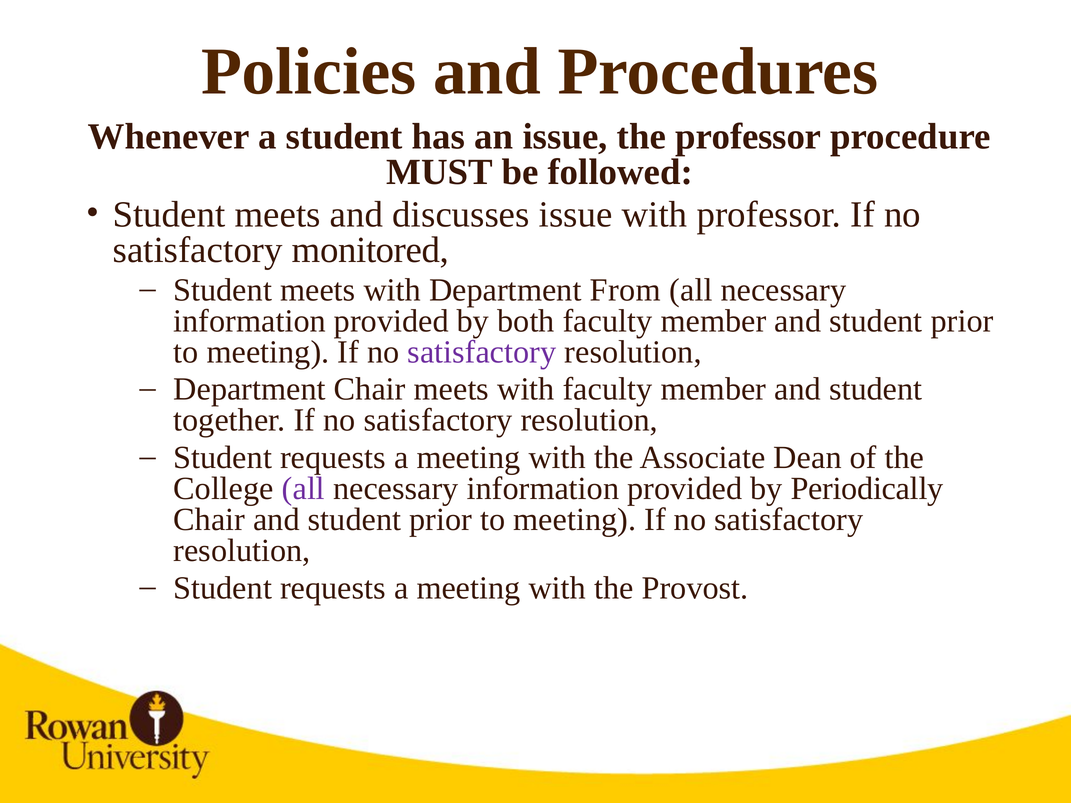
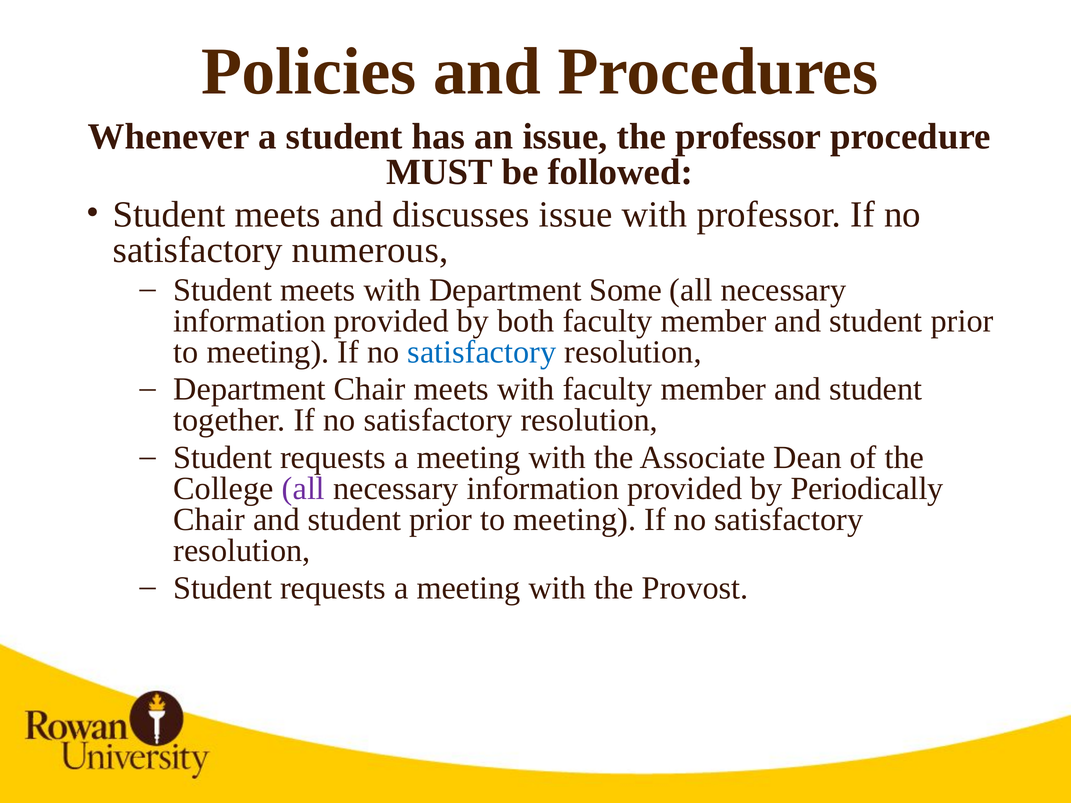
monitored: monitored -> numerous (370, 250)
From: From -> Some (626, 290)
satisfactory colour: purple -> blue (482, 352)
